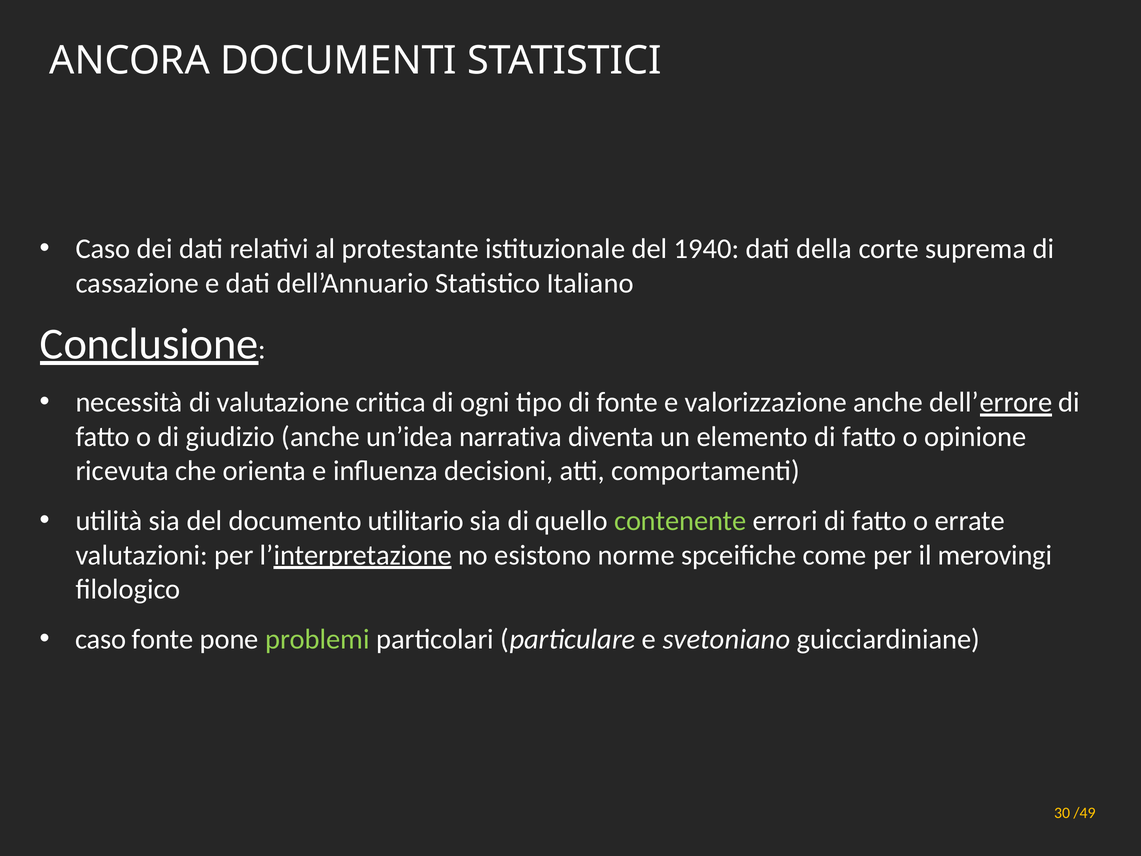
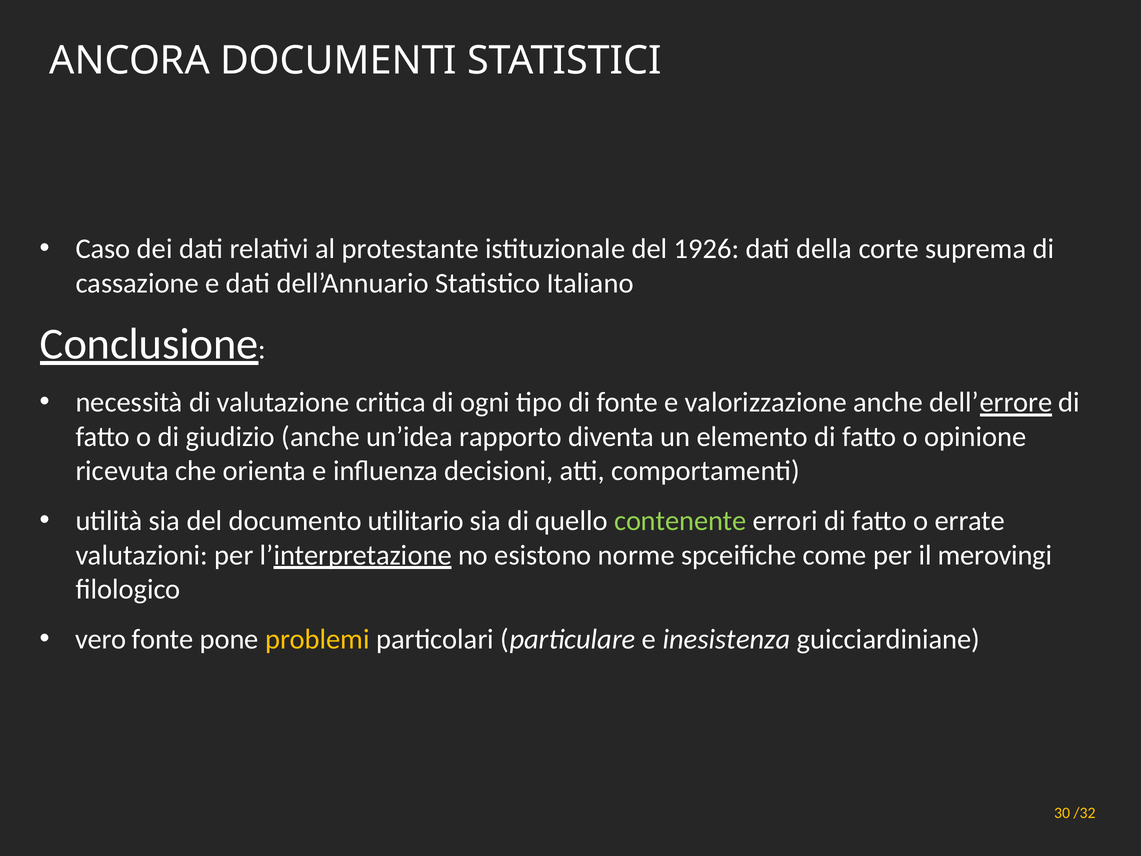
1940: 1940 -> 1926 (706, 249)
narrativa: narrativa -> rapporto (510, 437)
caso: caso -> vero (101, 639)
problemi colour: light green -> yellow (317, 639)
svetoniano: svetoniano -> inesistenza (727, 639)
/49: /49 -> /32 (1084, 813)
